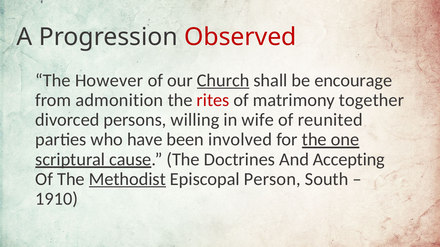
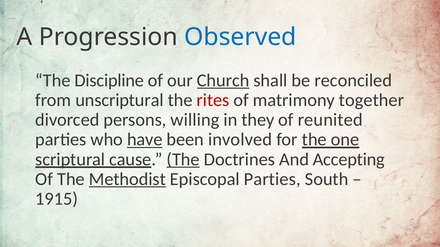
Observed colour: red -> blue (240, 37)
However: However -> Discipline (109, 81)
encourage: encourage -> reconciled (353, 81)
admonition: admonition -> unscriptural (120, 100)
wife: wife -> they (258, 120)
have underline: none -> present (145, 140)
The underline: none -> present (183, 160)
Episcopal Person: Person -> Parties (272, 179)
1910: 1910 -> 1915 (57, 199)
